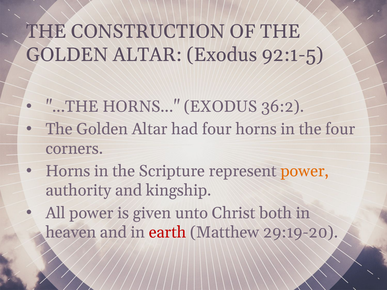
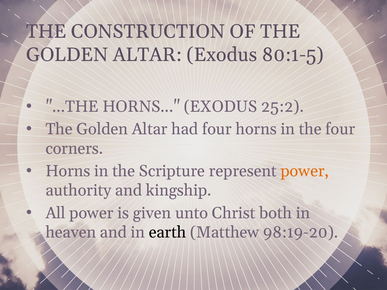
92:1-5: 92:1-5 -> 80:1-5 (293, 55)
36:2: 36:2 -> 25:2 (283, 107)
earth colour: red -> black (168, 232)
29:19-20: 29:19-20 -> 98:19-20 (301, 232)
